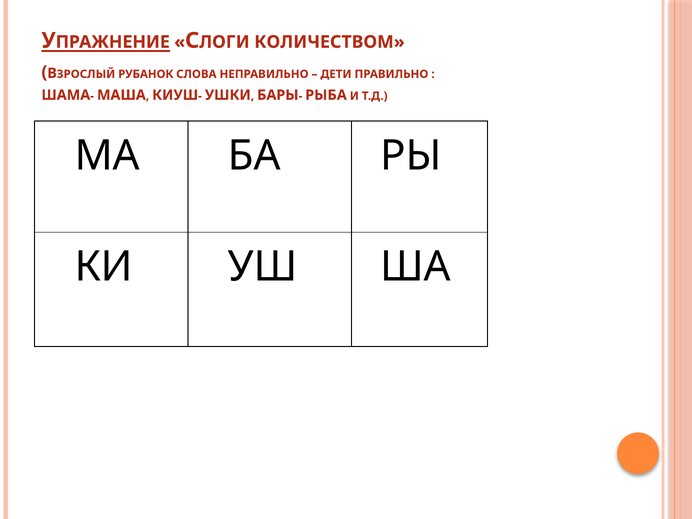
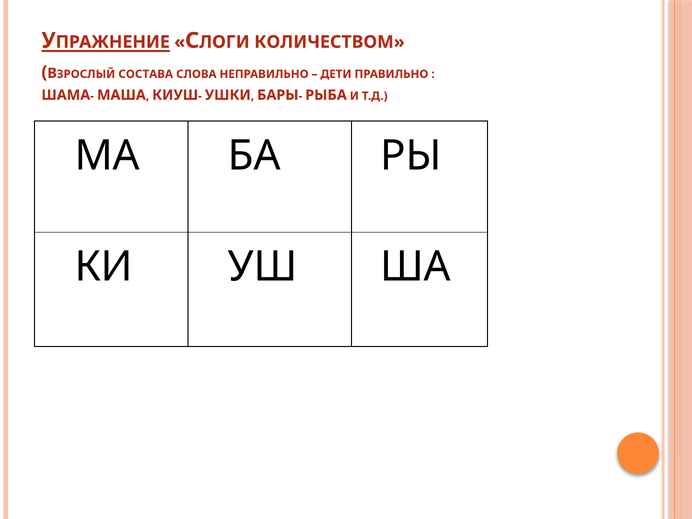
РУБАНОК: РУБАНОК -> СОСТАВА (146, 74)
